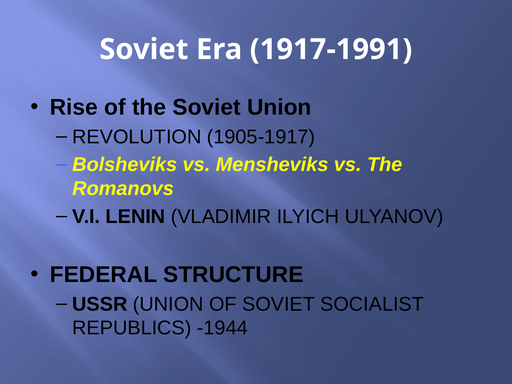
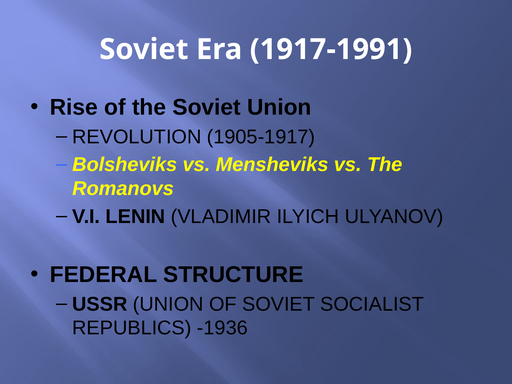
-1944: -1944 -> -1936 (222, 328)
